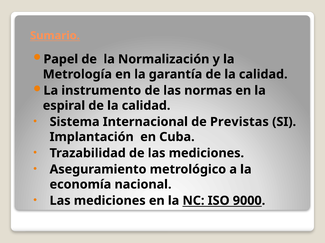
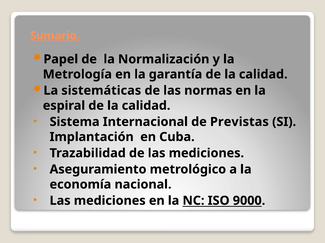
instrumento: instrumento -> sistemáticas (101, 91)
